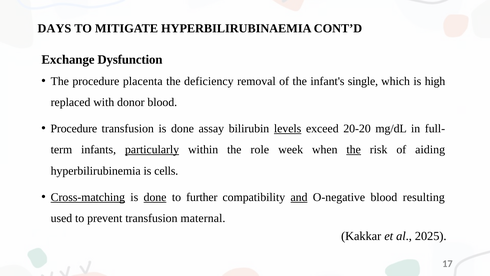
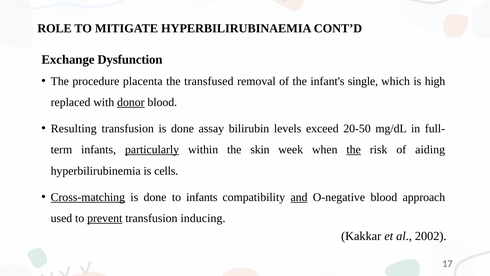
DAYS: DAYS -> ROLE (55, 28)
deficiency: deficiency -> transfused (209, 81)
donor underline: none -> present (131, 102)
Procedure: Procedure -> Resulting (74, 128)
levels underline: present -> none (288, 128)
20-20: 20-20 -> 20-50 (357, 128)
role: role -> skin (260, 150)
done underline: present -> none (155, 197)
to further: further -> infants (202, 197)
resulting: resulting -> approach (424, 197)
prevent underline: none -> present (105, 218)
maternal: maternal -> inducing (203, 218)
2025: 2025 -> 2002 (431, 236)
